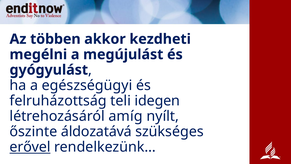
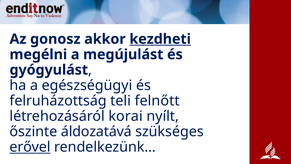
többen: többen -> gonosz (55, 39)
kezdheti underline: none -> present (160, 39)
idegen: idegen -> felnőtt (157, 101)
amíg: amíg -> korai (126, 116)
